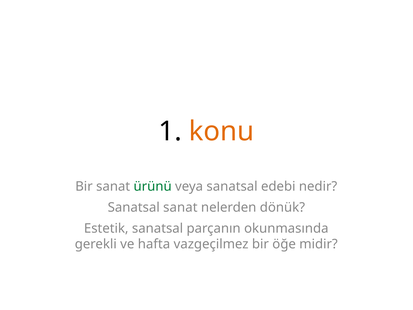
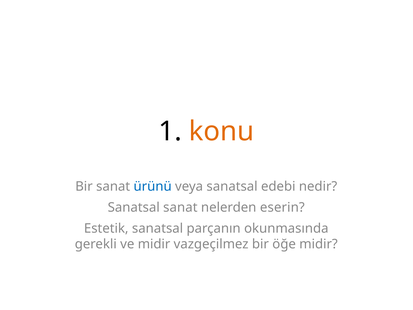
ürünü colour: green -> blue (153, 186)
dönük: dönük -> eserin (282, 207)
ve hafta: hafta -> midir (154, 244)
